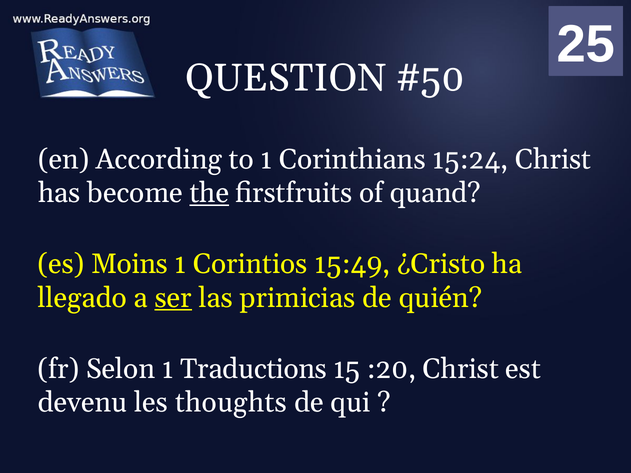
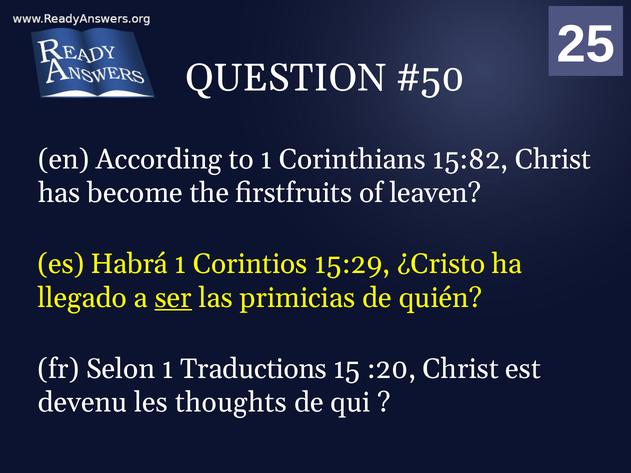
15:24: 15:24 -> 15:82 (470, 160)
the underline: present -> none (209, 193)
quand: quand -> leaven (435, 193)
Moins: Moins -> Habrá (129, 264)
15:49: 15:49 -> 15:29 (352, 264)
